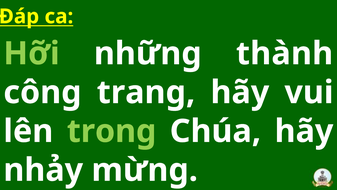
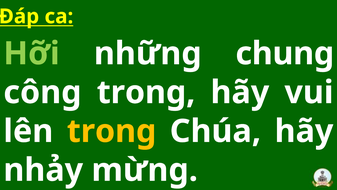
thành: thành -> chung (285, 54)
công trang: trang -> trong (146, 92)
trong colour: light green -> yellow (112, 131)
